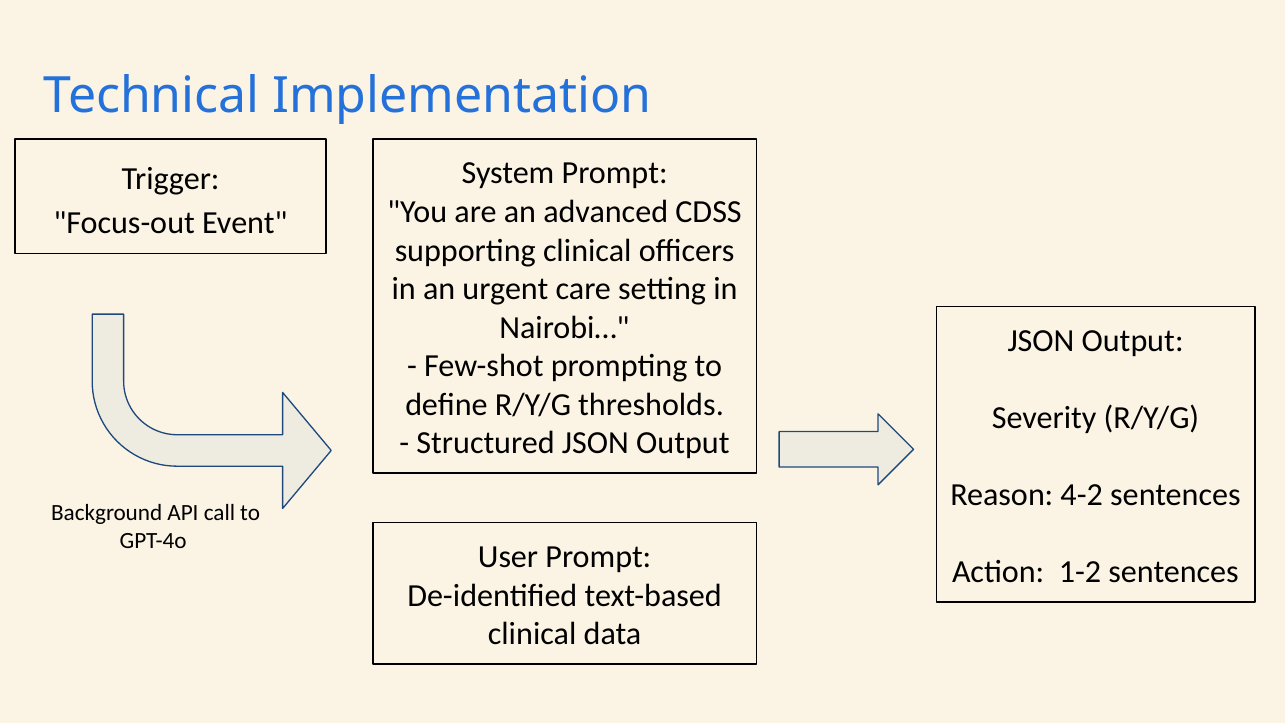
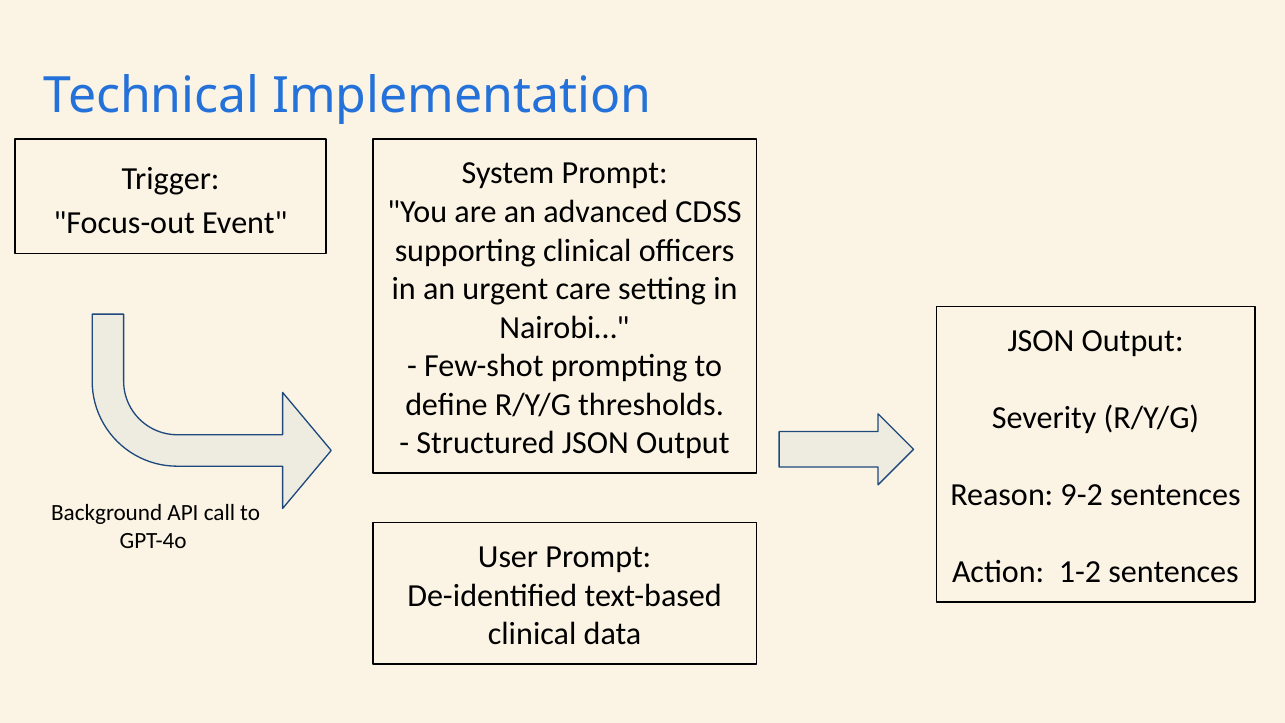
4-2: 4-2 -> 9-2 (1082, 495)
